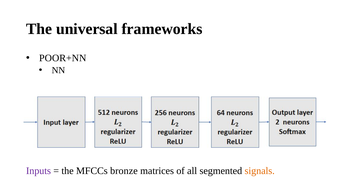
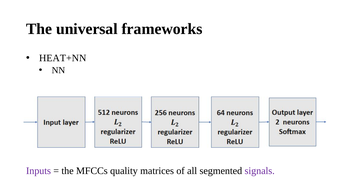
POOR+NN: POOR+NN -> HEAT+NN (63, 58)
bronze: bronze -> quality (124, 170)
signals colour: orange -> purple (260, 170)
